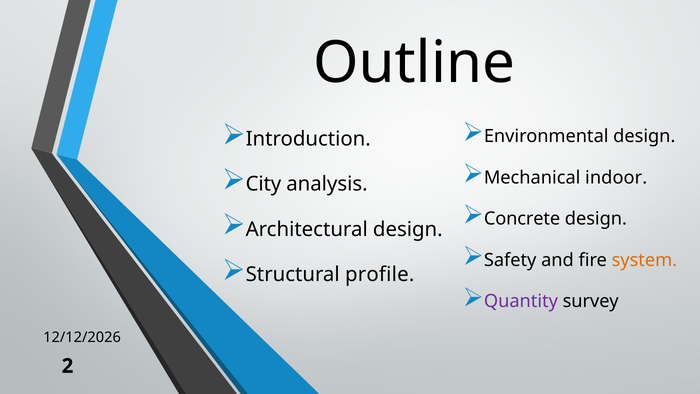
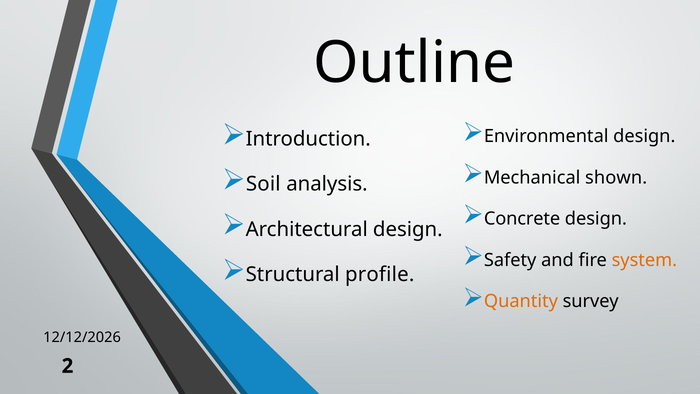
indoor: indoor -> shown (616, 177)
City: City -> Soil (263, 184)
Quantity colour: purple -> orange (521, 301)
